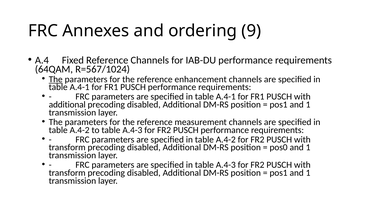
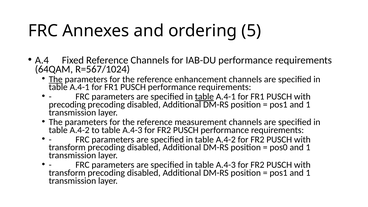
9: 9 -> 5 (251, 31)
table underline: none -> present (204, 97)
additional: additional -> precoding (67, 105)
